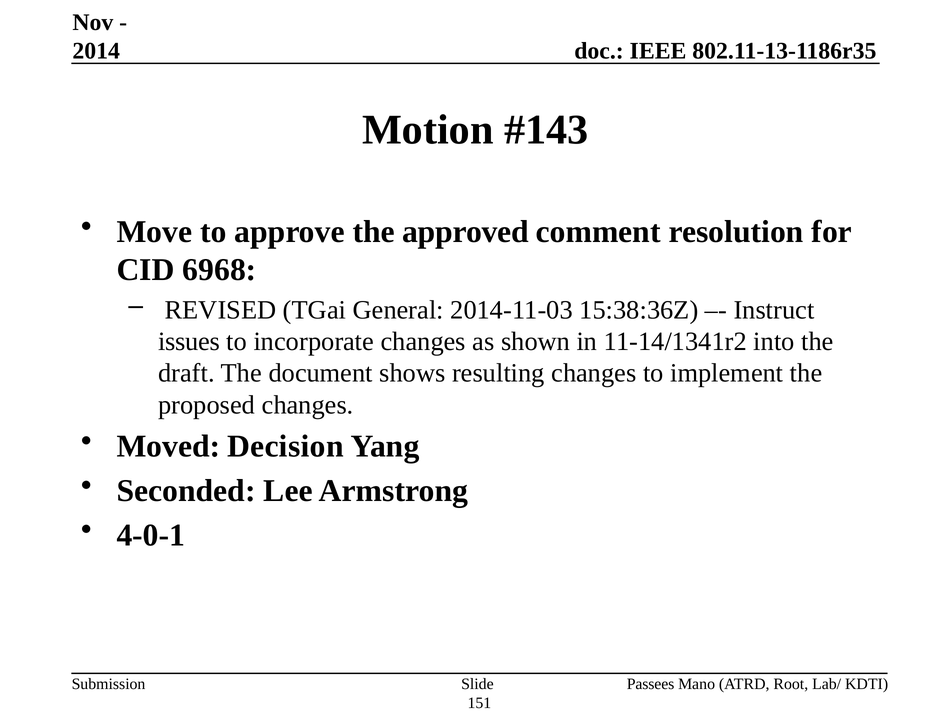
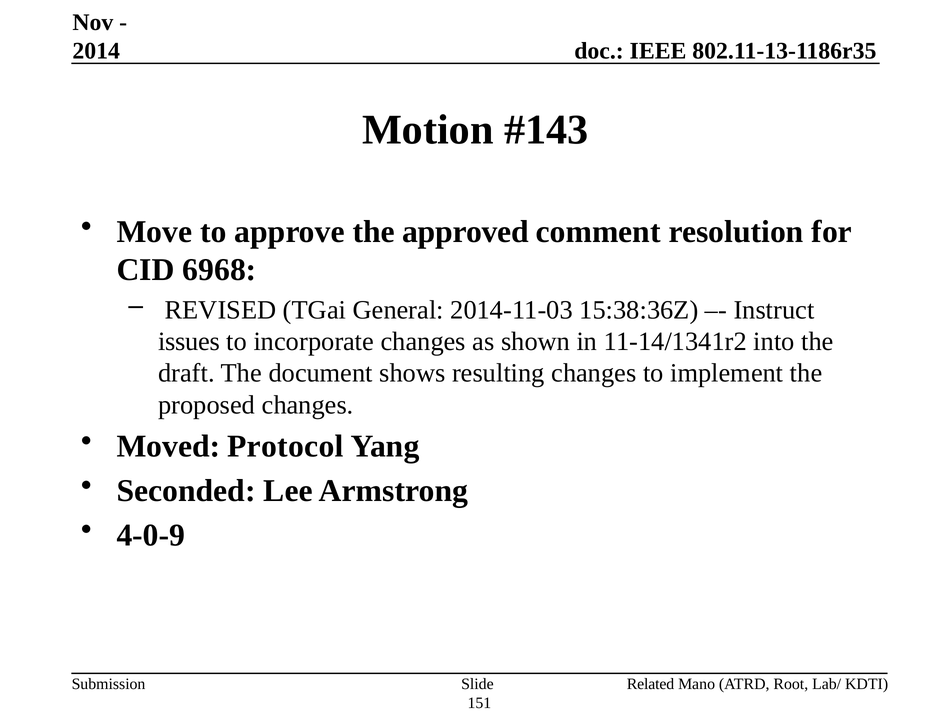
Decision: Decision -> Protocol (285, 447)
4-0-1: 4-0-1 -> 4-0-9 (151, 535)
Passees: Passees -> Related (651, 684)
